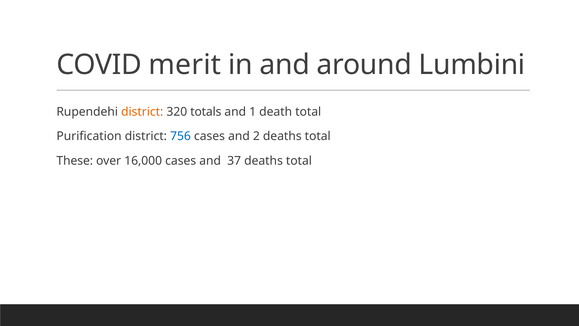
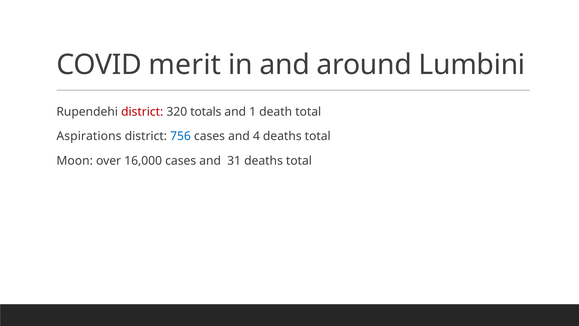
district colour: orange -> red (142, 112)
Purification: Purification -> Aspirations (89, 136)
2: 2 -> 4 (256, 136)
These: These -> Moon (75, 161)
37: 37 -> 31 (234, 161)
